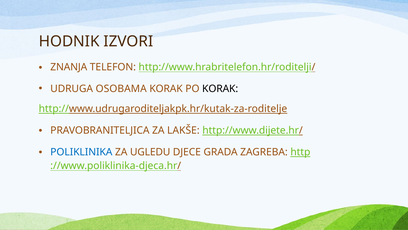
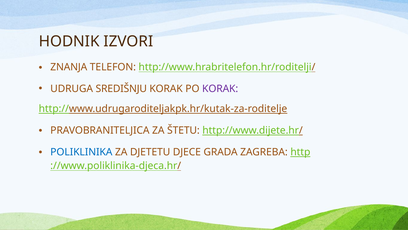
OSOBAMA: OSOBAMA -> SREDIŠNJU (121, 89)
KORAK colour: black -> purple (220, 89)
LAKŠE: LAKŠE -> ŠTETU (183, 130)
UGLEDU: UGLEDU -> DJETETU (150, 152)
